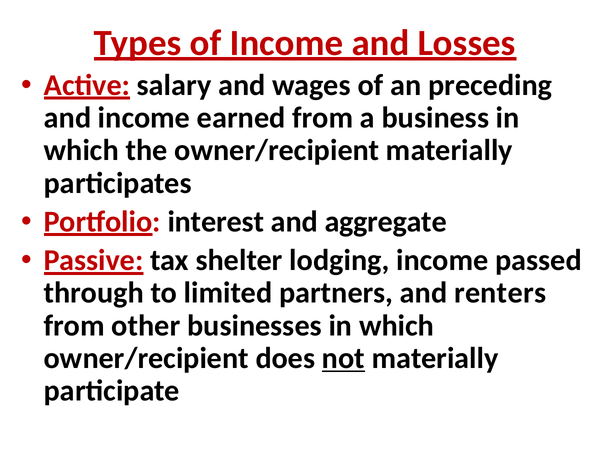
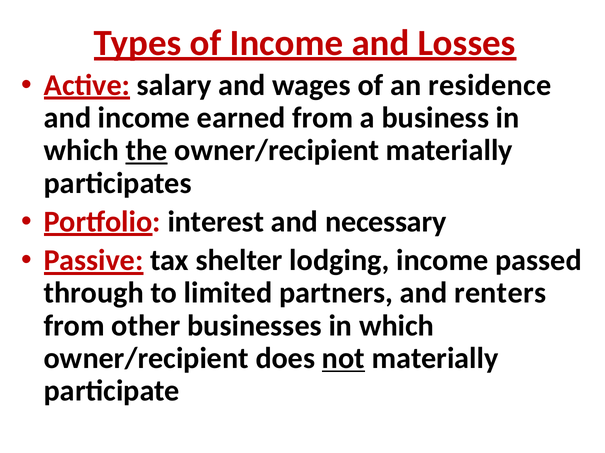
preceding: preceding -> residence (490, 85)
the underline: none -> present (147, 151)
aggregate: aggregate -> necessary (386, 222)
